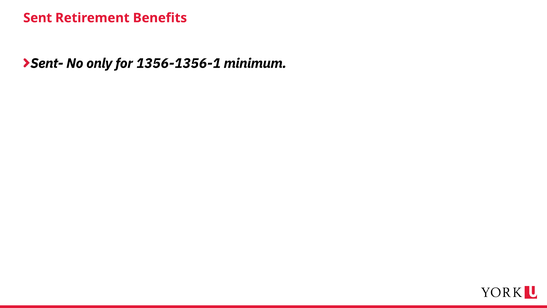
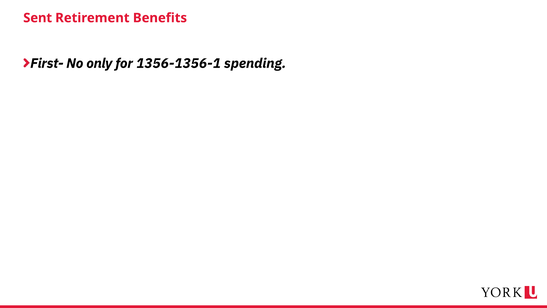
Sent-: Sent- -> First- (47, 63)
minimum: minimum -> spending (255, 63)
